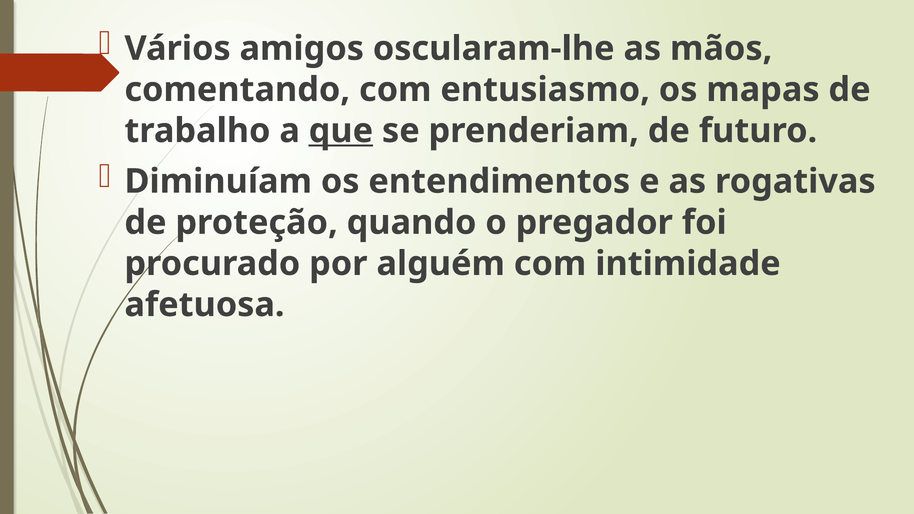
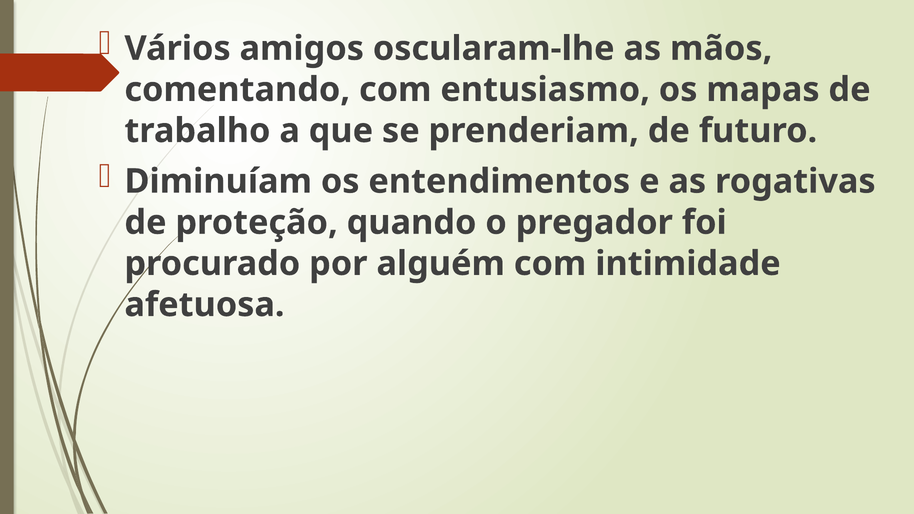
que underline: present -> none (341, 131)
